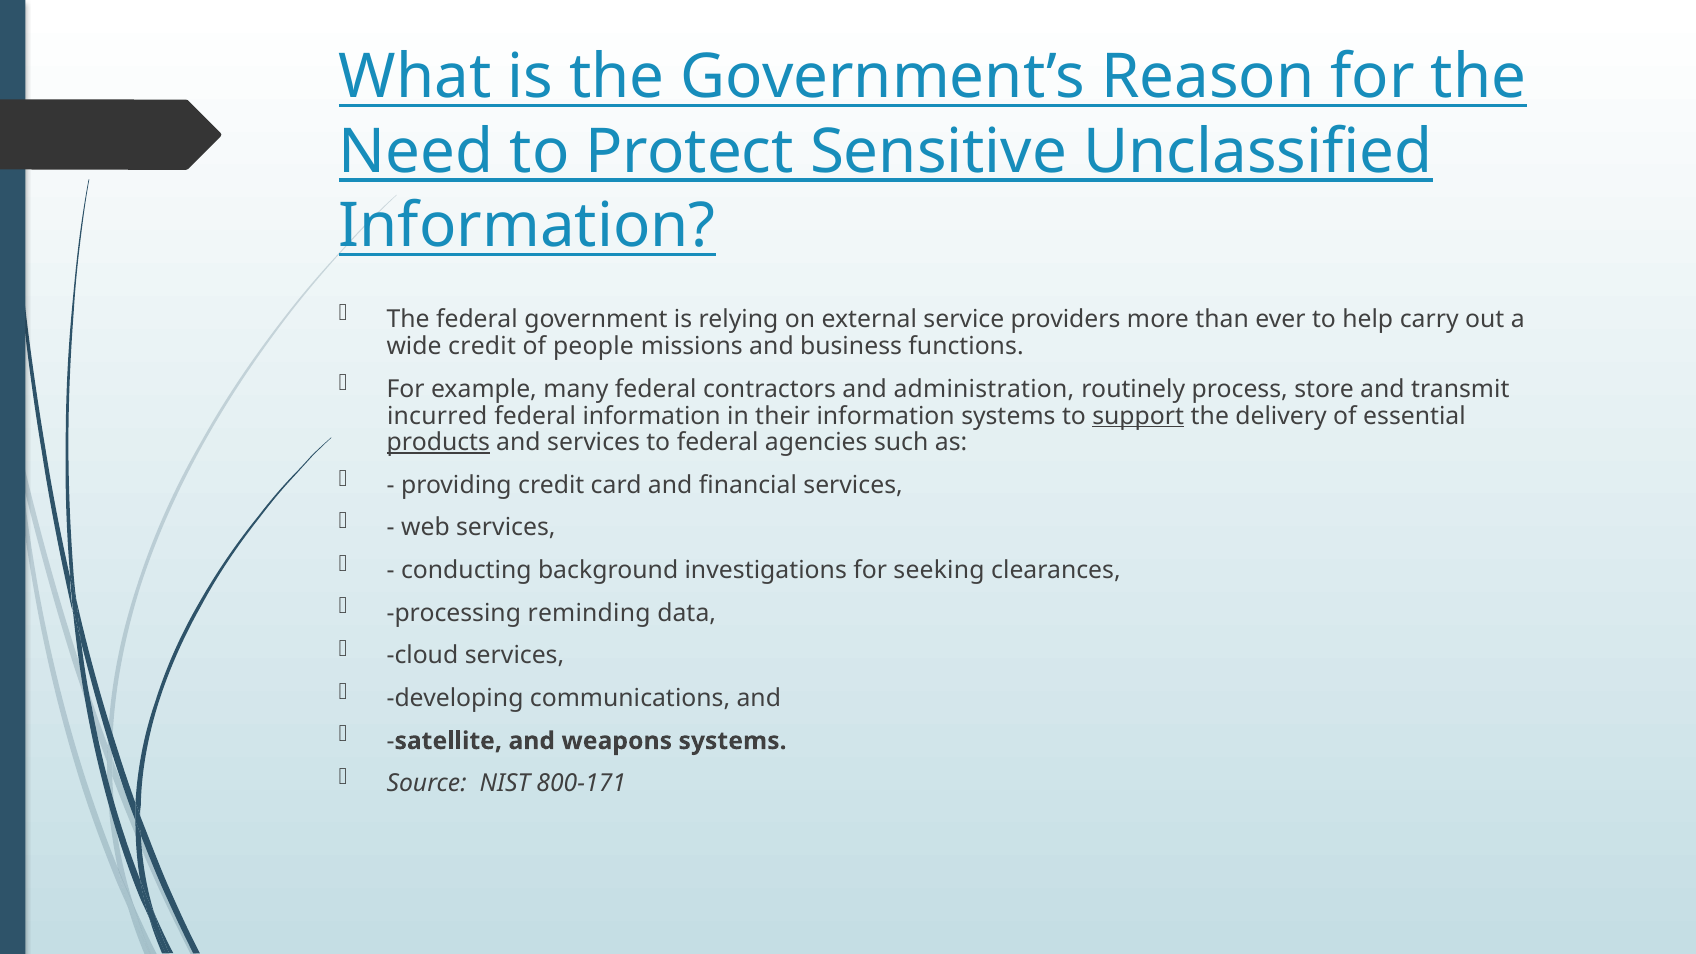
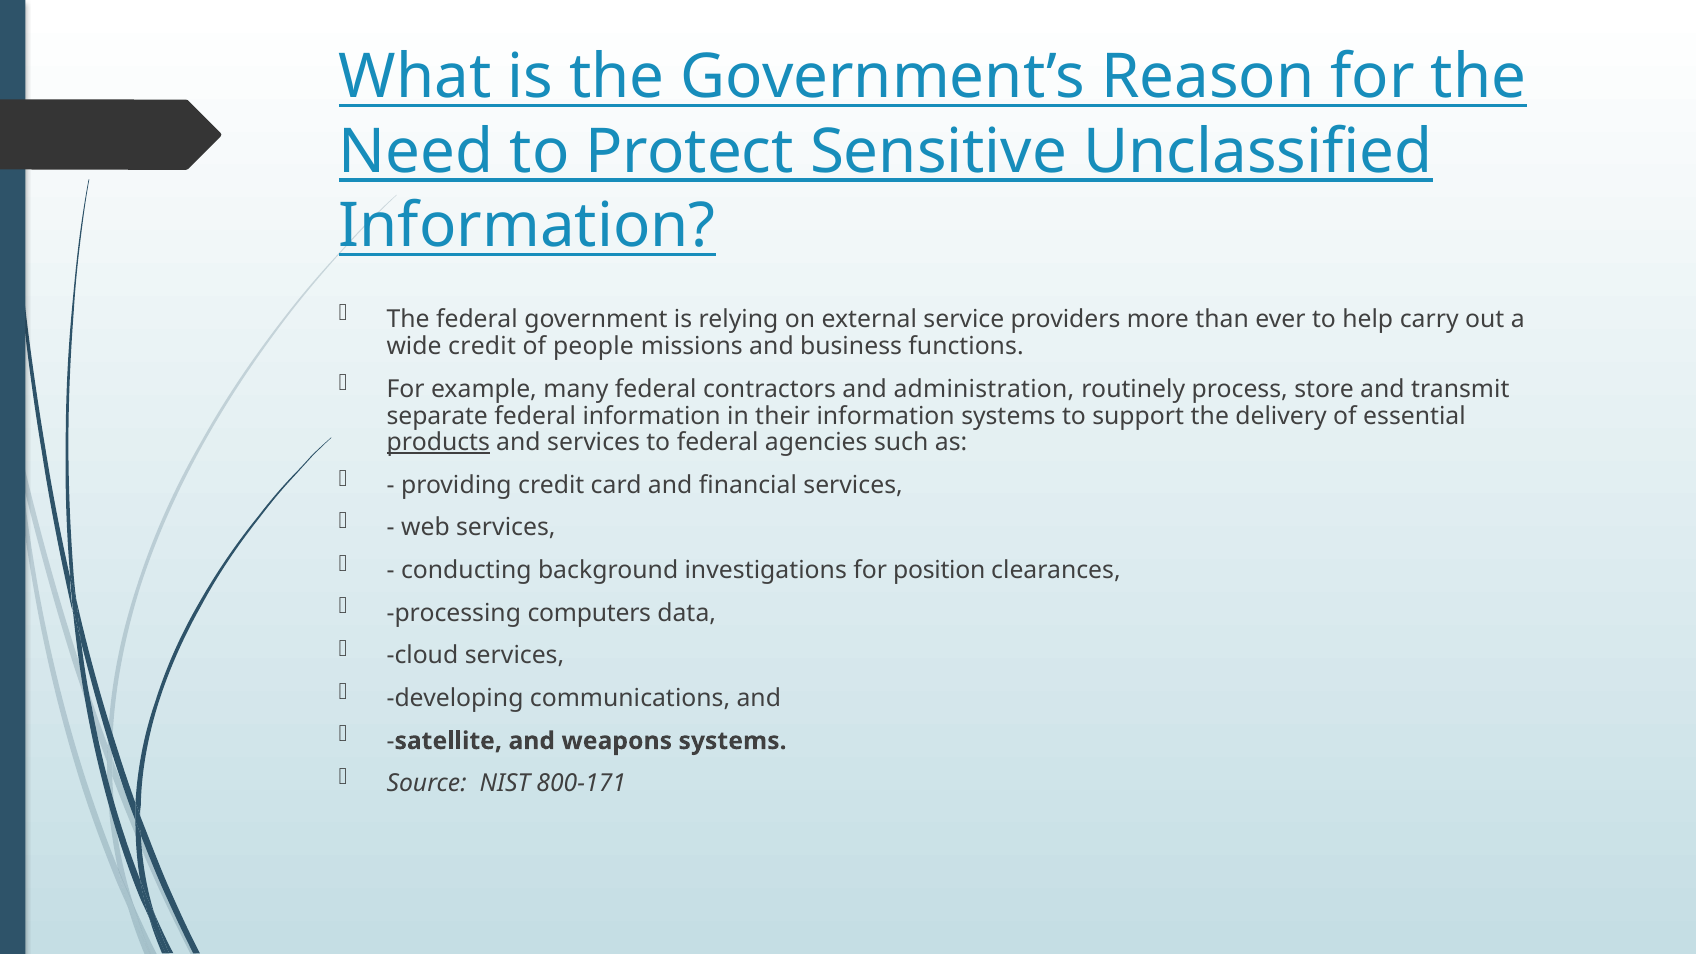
incurred: incurred -> separate (437, 416)
support underline: present -> none (1138, 416)
seeking: seeking -> position (939, 570)
reminding: reminding -> computers (589, 613)
